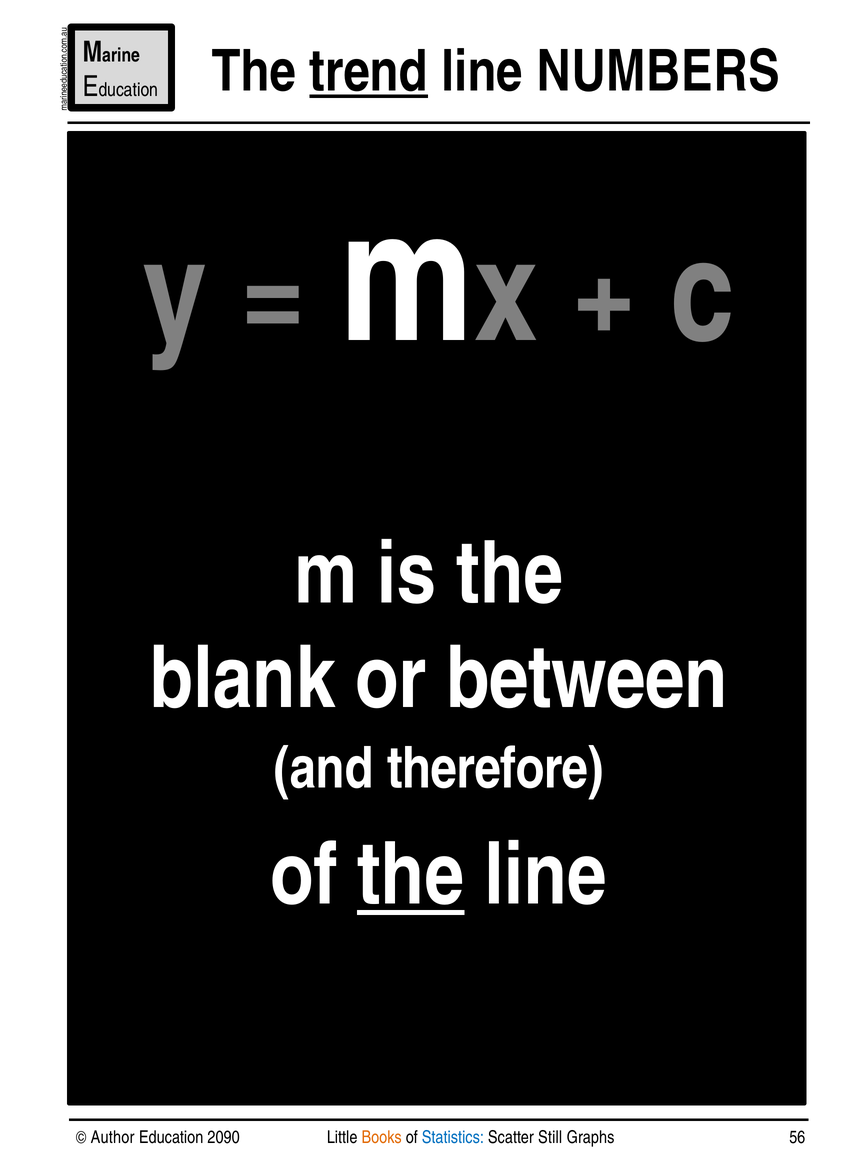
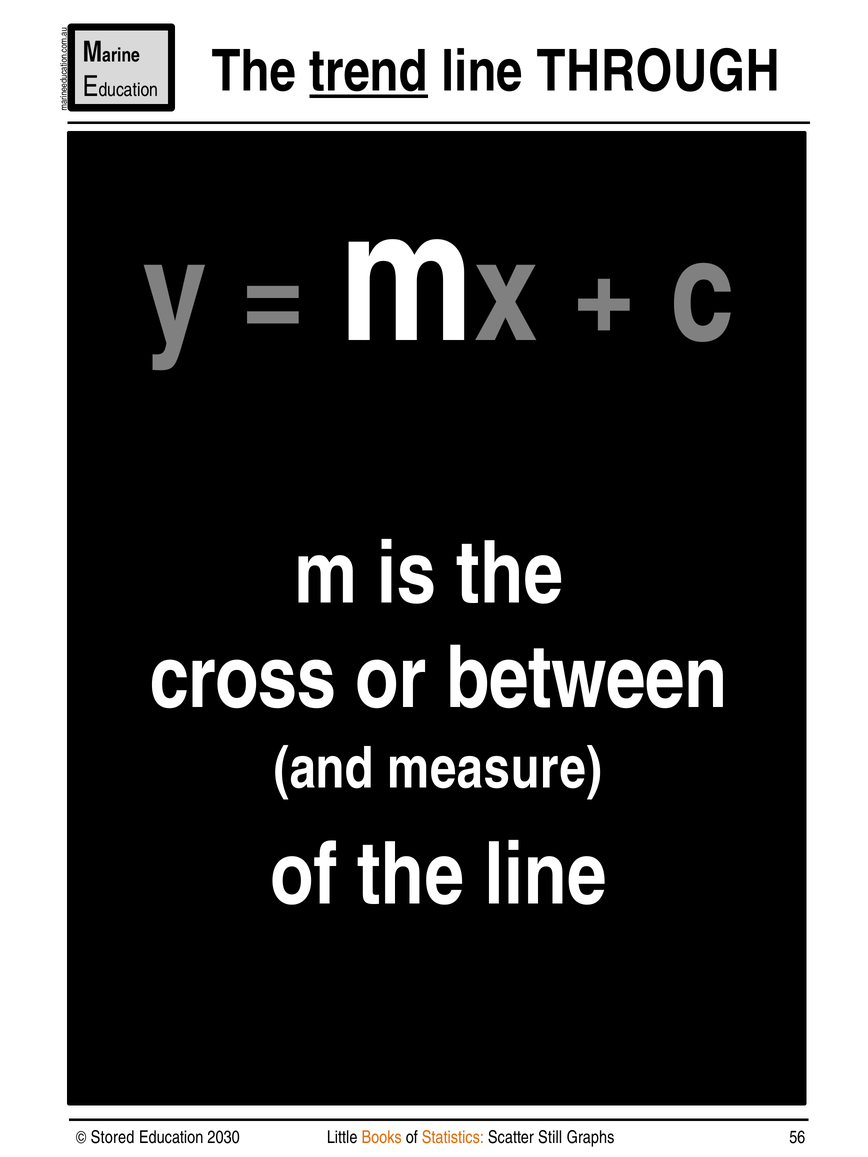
NUMBERS: NUMBERS -> THROUGH (658, 72)
blank: blank -> cross (243, 679)
therefore: therefore -> measure (495, 769)
the underline: present -> none (411, 875)
Author: Author -> Stored (113, 1138)
2090: 2090 -> 2030 (224, 1138)
Statistics colour: blue -> orange (453, 1138)
